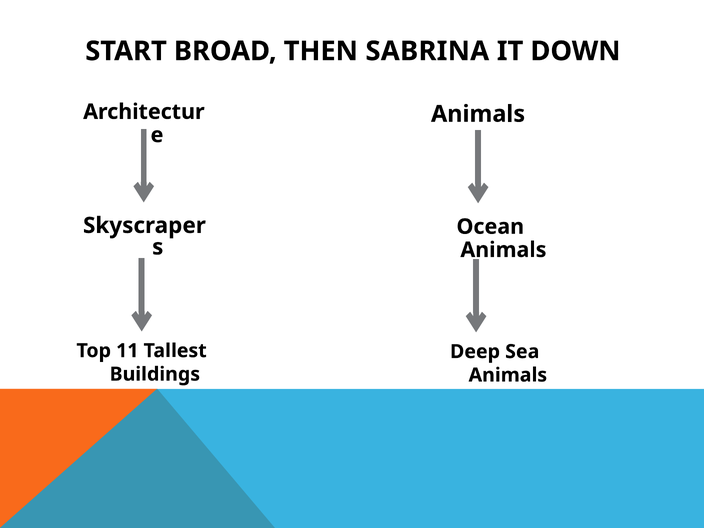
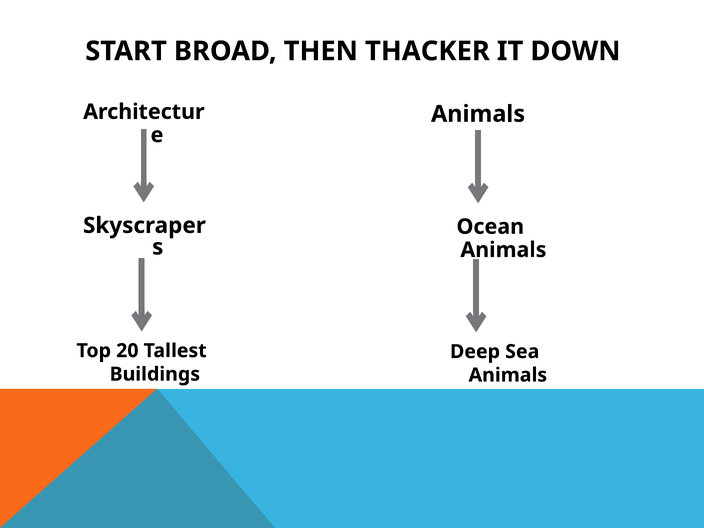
SABRINA: SABRINA -> THACKER (427, 51)
11: 11 -> 20 (127, 351)
